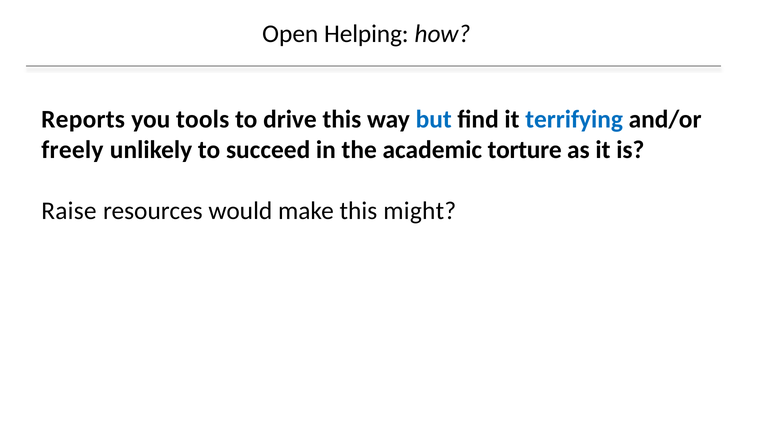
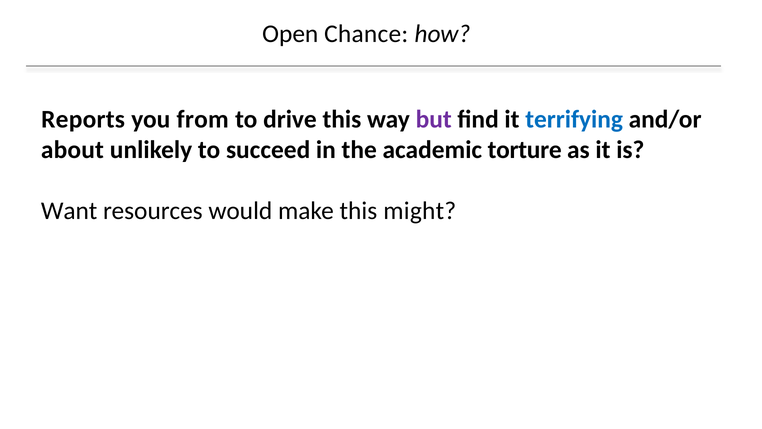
Helping: Helping -> Chance (366, 34)
tools: tools -> from (203, 119)
but colour: blue -> purple (434, 119)
freely: freely -> about (72, 150)
Raise: Raise -> Want (69, 211)
